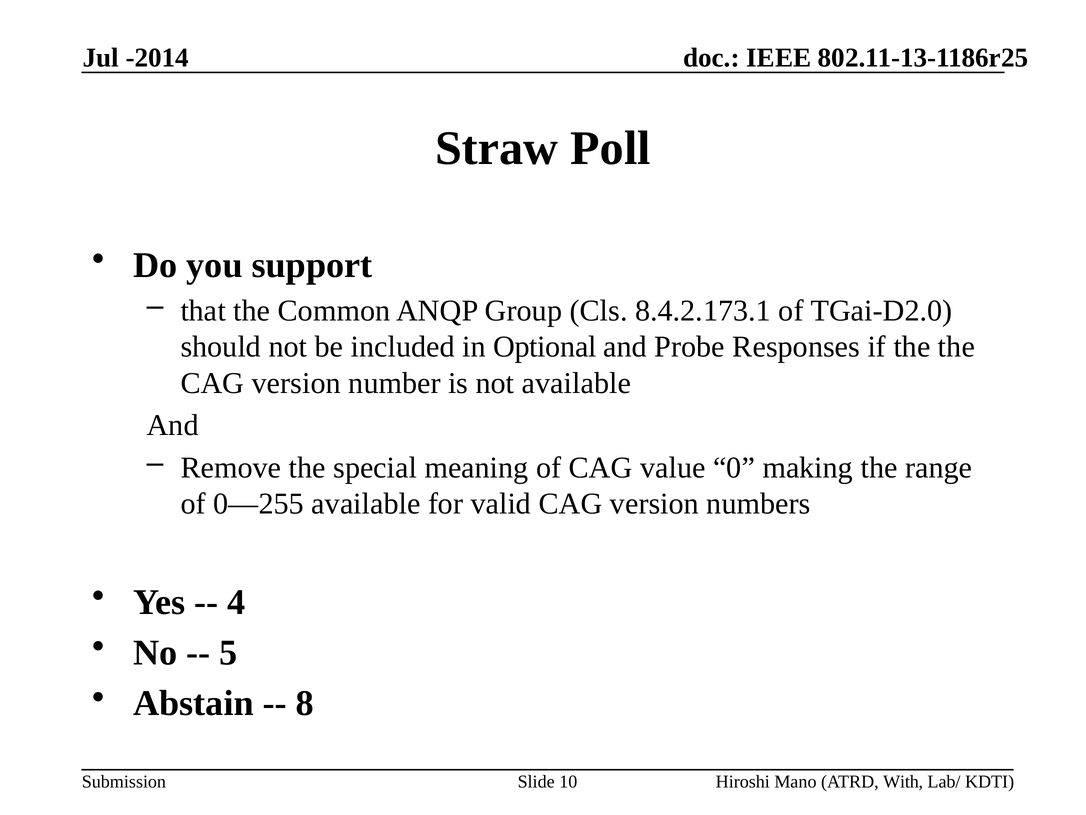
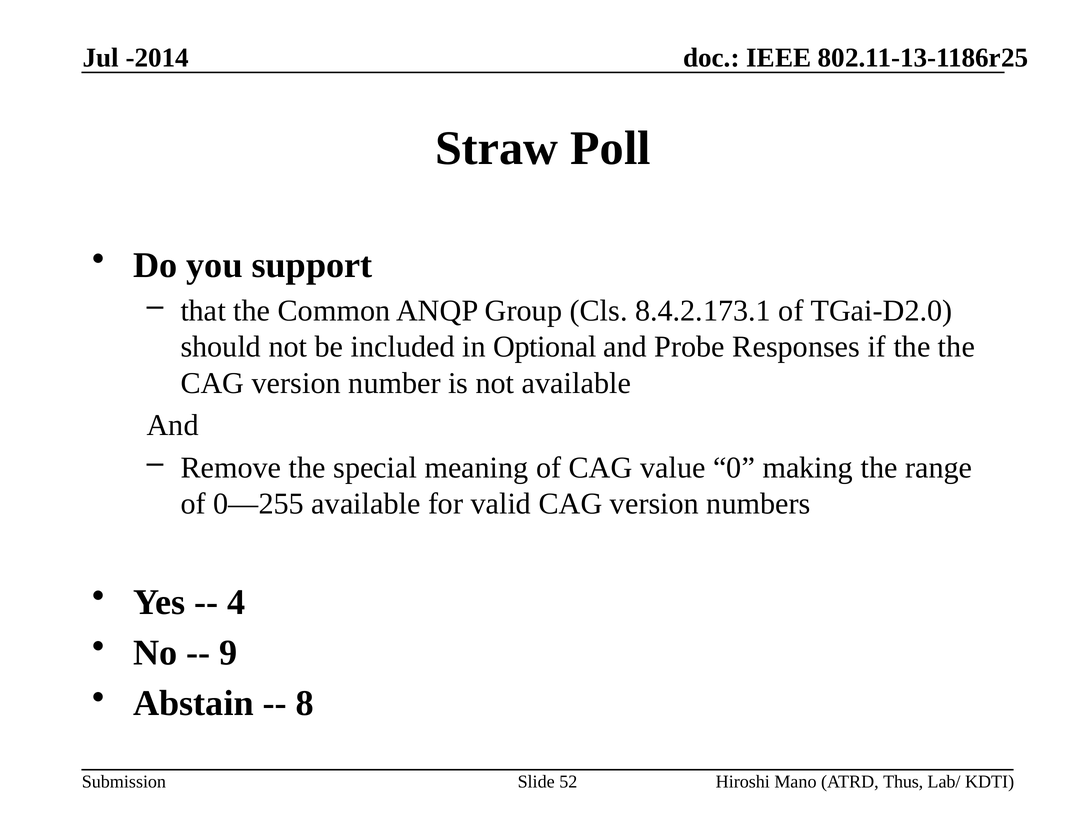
5: 5 -> 9 (228, 652)
10: 10 -> 52 (568, 781)
With: With -> Thus (903, 781)
